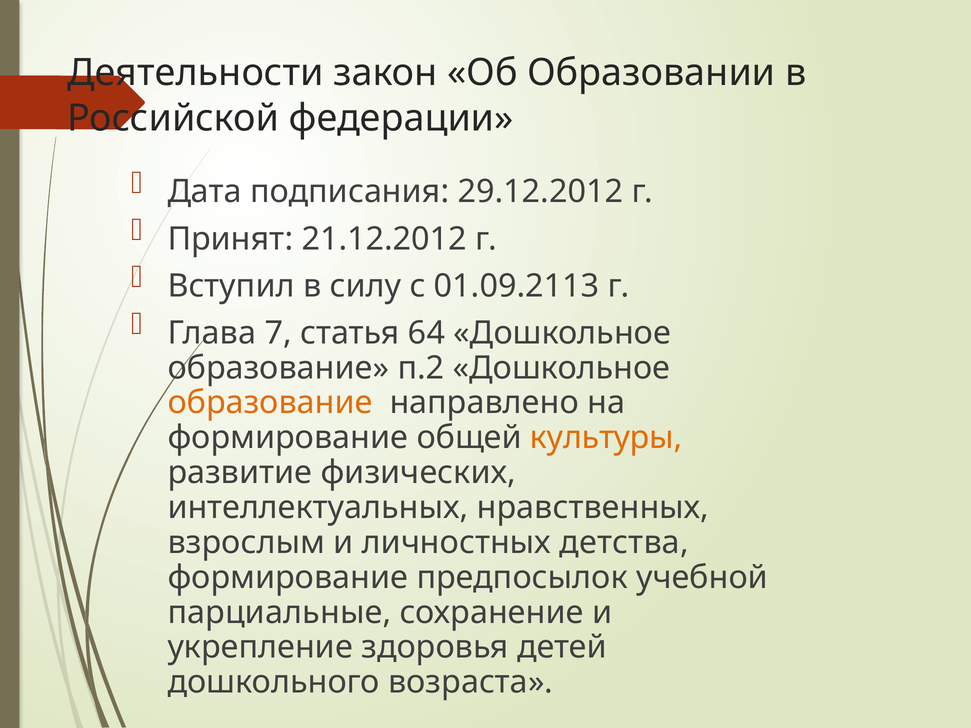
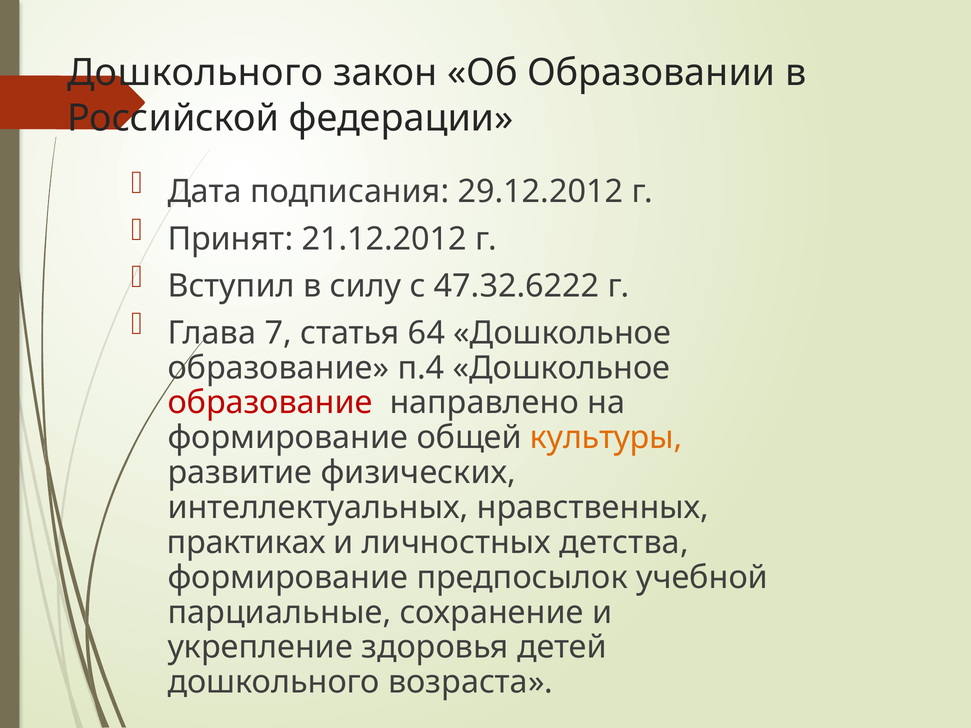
Деятельности: Деятельности -> Дошкольного (195, 73)
01.09.2113: 01.09.2113 -> 47.32.6222 (517, 286)
п.2: п.2 -> п.4 (421, 368)
образование colour: orange -> red (270, 403)
взрослым: взрослым -> практиках (246, 543)
